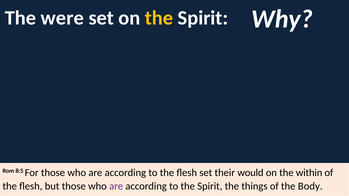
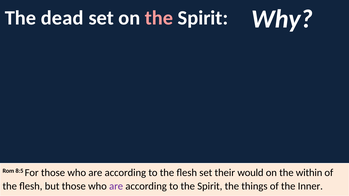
were: were -> dead (62, 18)
the colour: yellow -> pink (159, 18)
Body: Body -> Inner (310, 186)
